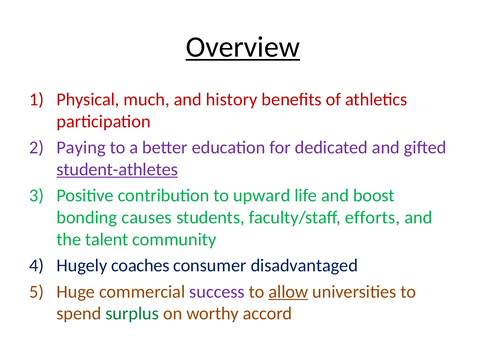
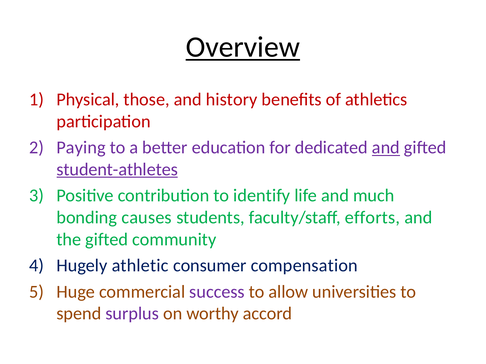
much: much -> those (147, 100)
and underline: none -> present (386, 148)
upward: upward -> identify (262, 196)
boost: boost -> much (374, 196)
the talent: talent -> gifted (107, 240)
coaches: coaches -> athletic (140, 266)
disadvantaged: disadvantaged -> compensation (304, 266)
allow underline: present -> none (288, 292)
surplus colour: green -> purple (132, 314)
